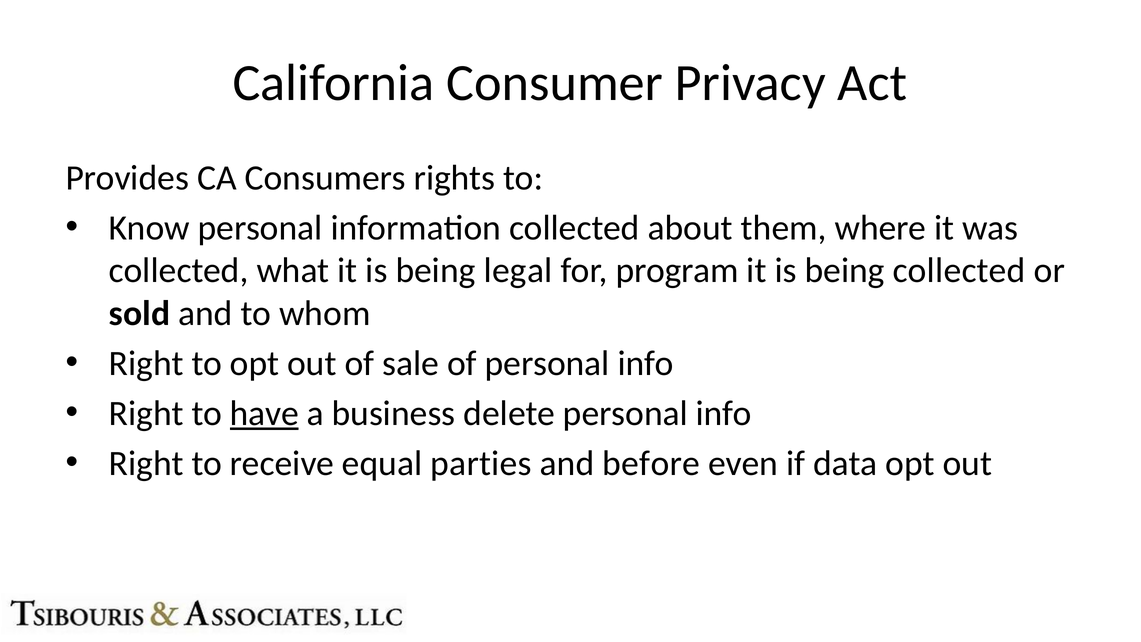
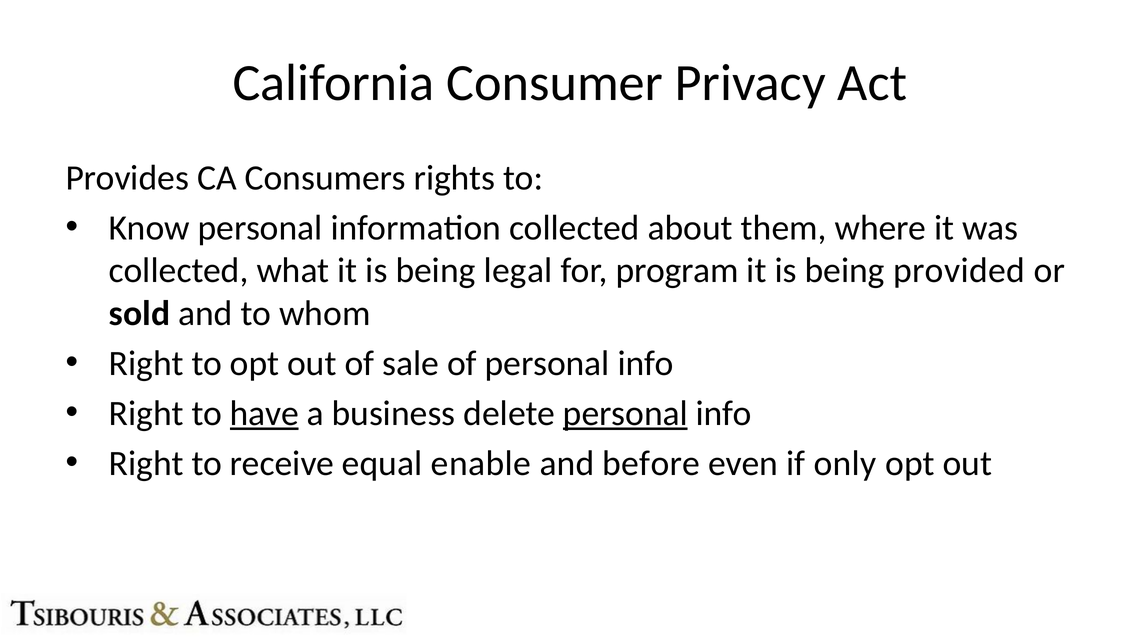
being collected: collected -> provided (959, 271)
personal underline: none -> present (625, 413)
parties: parties -> enable (481, 463)
data: data -> only (845, 463)
